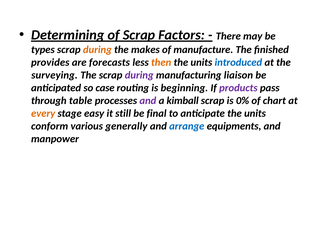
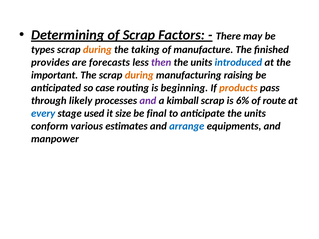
makes: makes -> taking (145, 50)
then colour: orange -> purple (161, 62)
surveying: surveying -> important (55, 75)
during colour: purple -> orange (139, 75)
liaison: liaison -> raising (239, 75)
products colour: purple -> orange (238, 88)
table: table -> likely (81, 101)
0%: 0% -> 6% (243, 101)
chart: chart -> route (274, 101)
every colour: orange -> blue (43, 113)
easy: easy -> used (94, 113)
still: still -> size (123, 113)
generally: generally -> estimates (126, 126)
